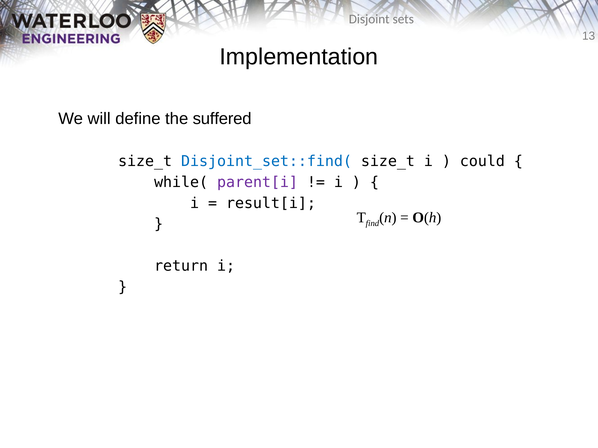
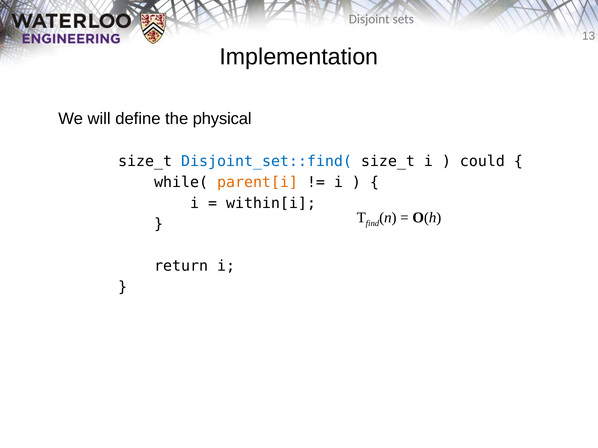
suffered: suffered -> physical (222, 119)
parent[i colour: purple -> orange (258, 182)
result[i: result[i -> within[i (271, 203)
